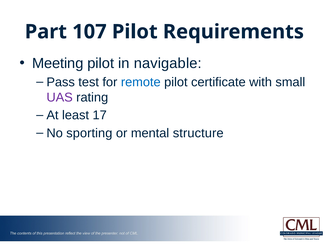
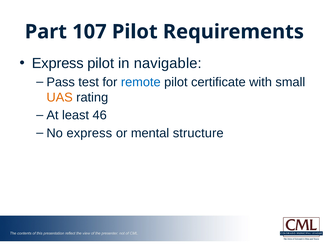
Meeting: Meeting -> Express (58, 64)
UAS colour: purple -> orange (60, 98)
17: 17 -> 46 (100, 116)
No sporting: sporting -> express (89, 134)
